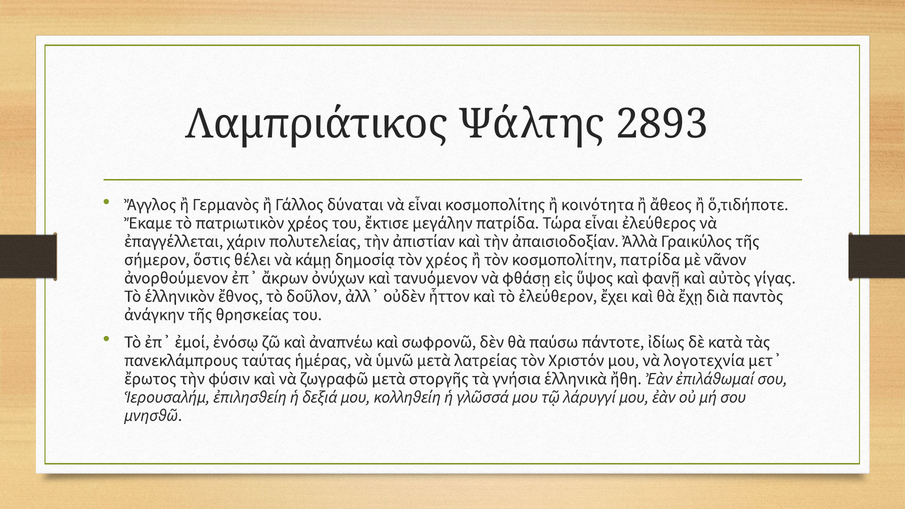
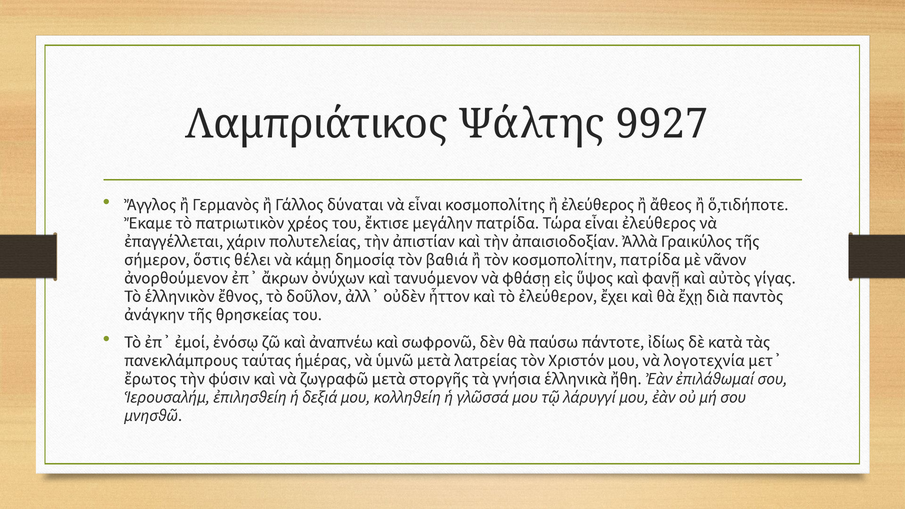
2893: 2893 -> 9927 (662, 124)
ἢ κοινότητα: κοινότητα -> ἐλεύθερος (598, 205)
τὸν χρέος: χρέος -> βαθιά (447, 260)
